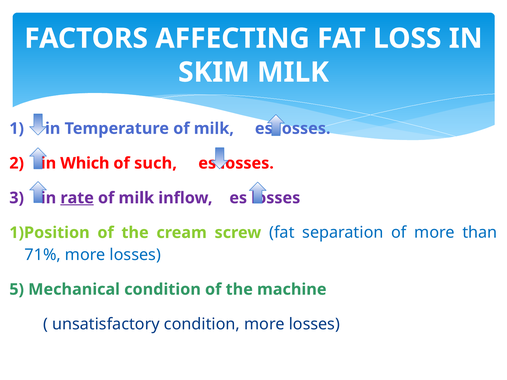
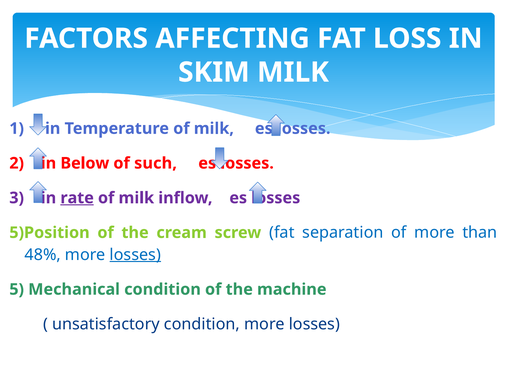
Which: Which -> Below (85, 163)
1)Position: 1)Position -> 5)Position (49, 233)
71%: 71% -> 48% (43, 255)
losses underline: none -> present (135, 255)
